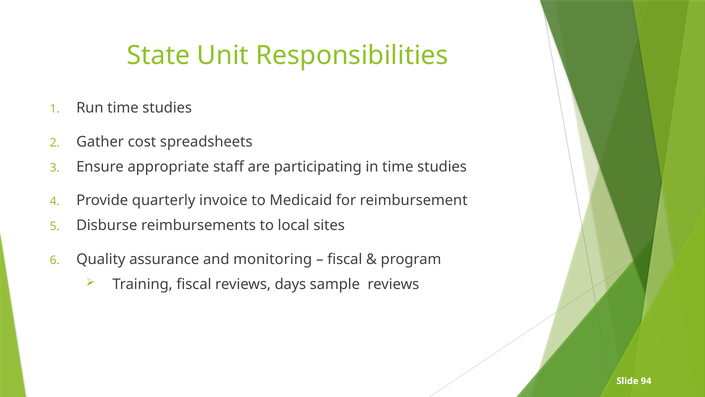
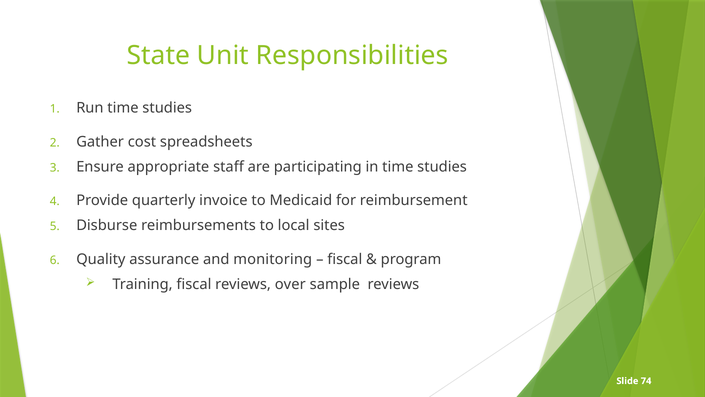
days: days -> over (290, 284)
94: 94 -> 74 (646, 381)
